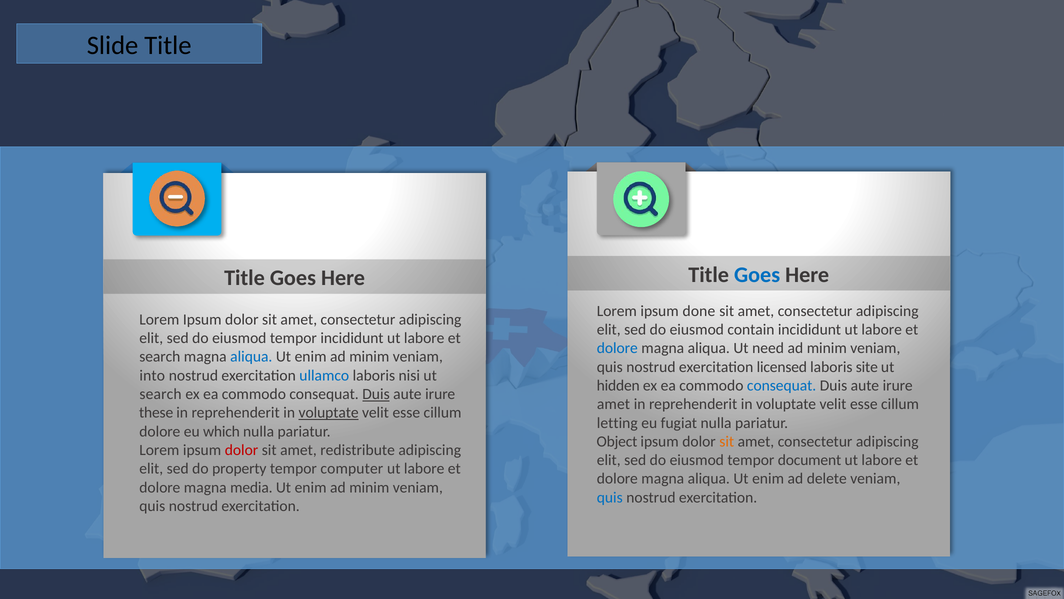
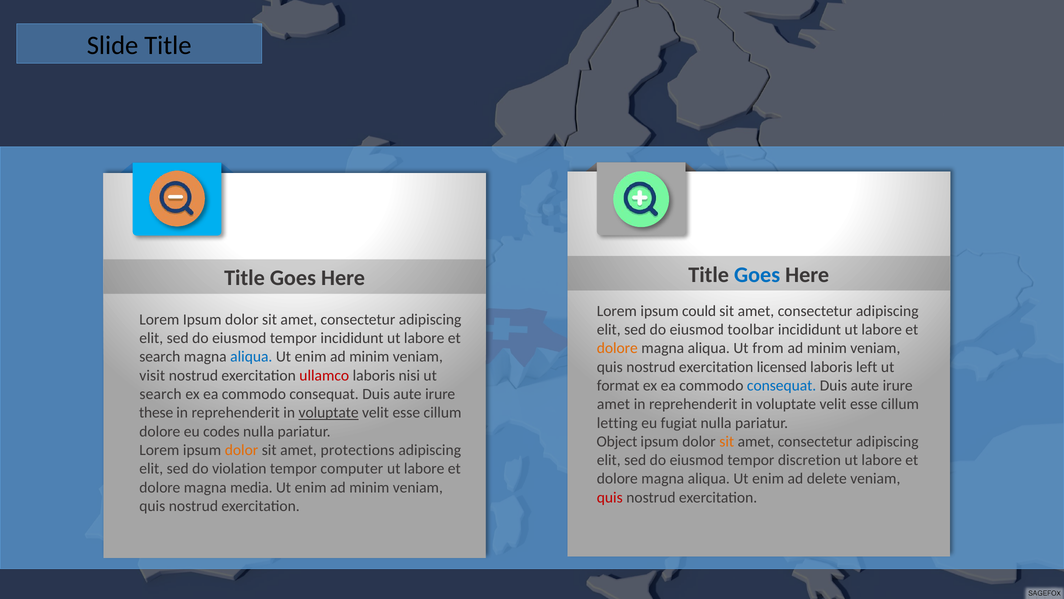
done: done -> could (699, 311)
contain: contain -> toolbar (751, 329)
dolore colour: blue -> orange (617, 348)
need: need -> from (768, 348)
site: site -> left (867, 367)
into: into -> visit (152, 375)
ullamco colour: blue -> red (324, 375)
hidden: hidden -> format (618, 385)
Duis underline: present -> none (376, 394)
which: which -> codes (221, 431)
dolor colour: red -> orange (242, 450)
redistribute: redistribute -> protections (358, 450)
document: document -> discretion (809, 460)
property: property -> violation (239, 468)
quis colour: blue -> red (610, 497)
